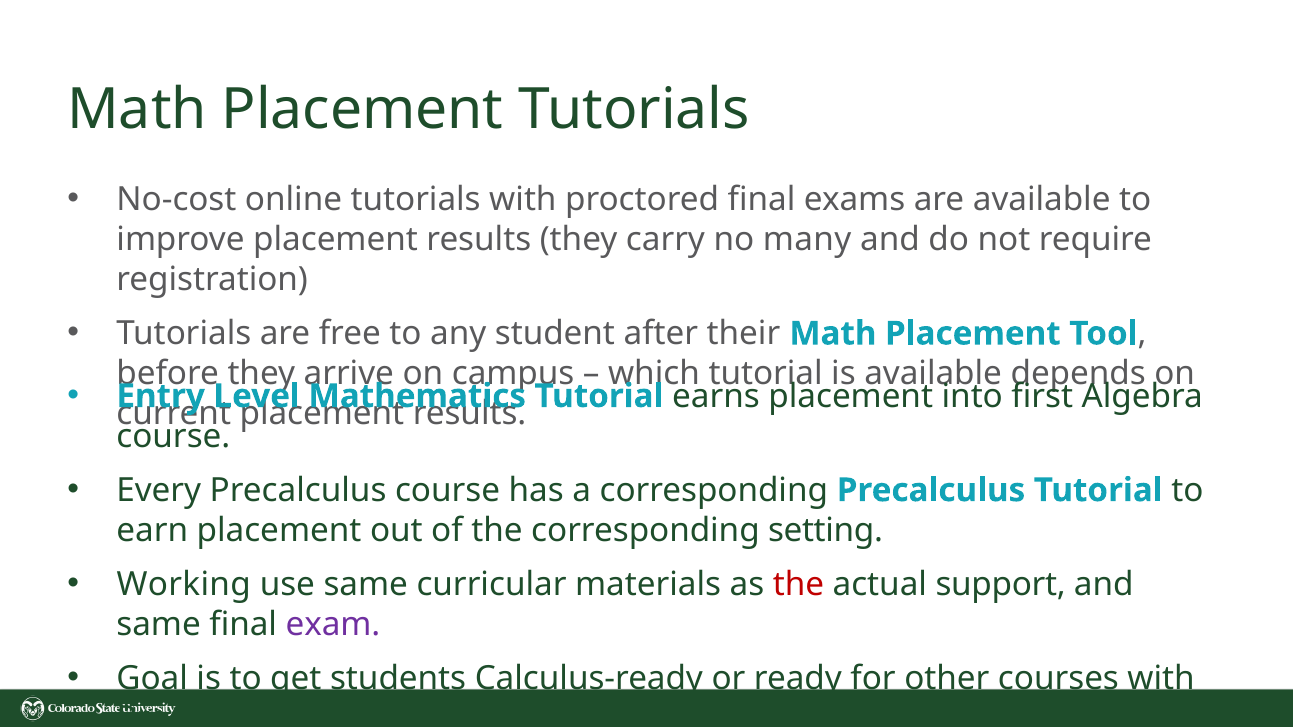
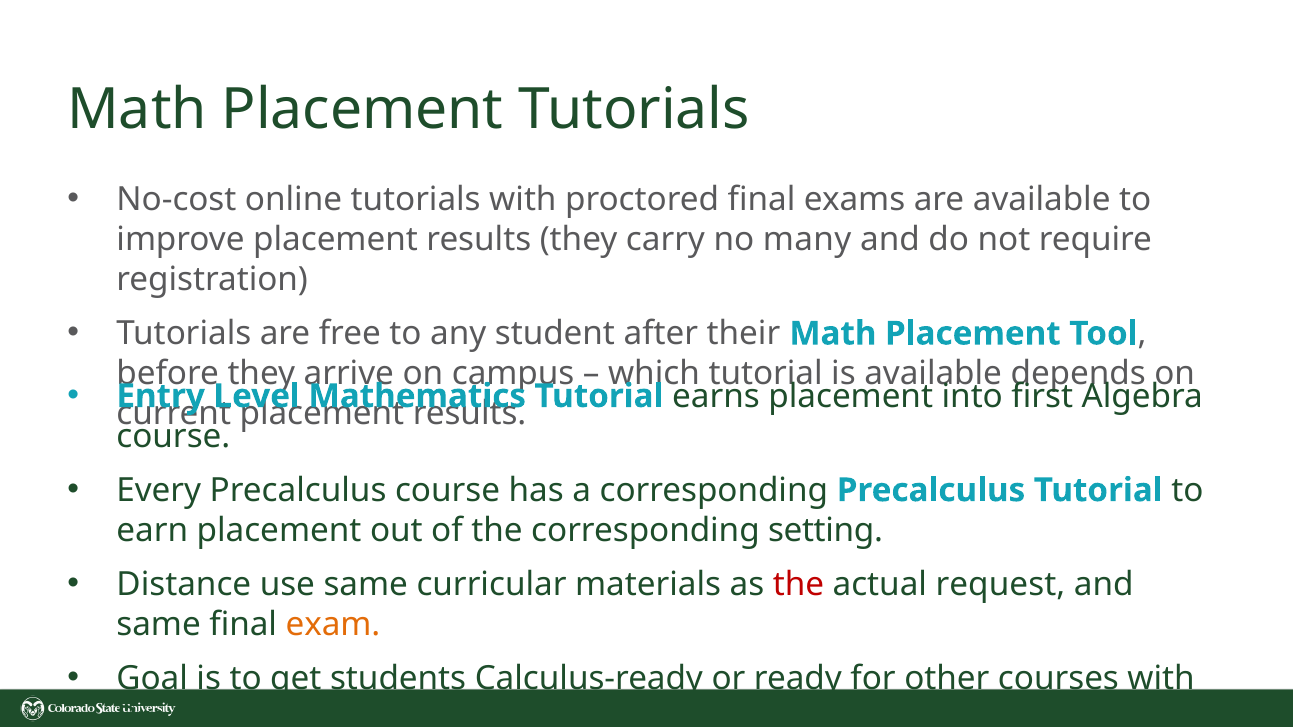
Working: Working -> Distance (184, 585)
support: support -> request (1000, 585)
exam colour: purple -> orange (333, 625)
